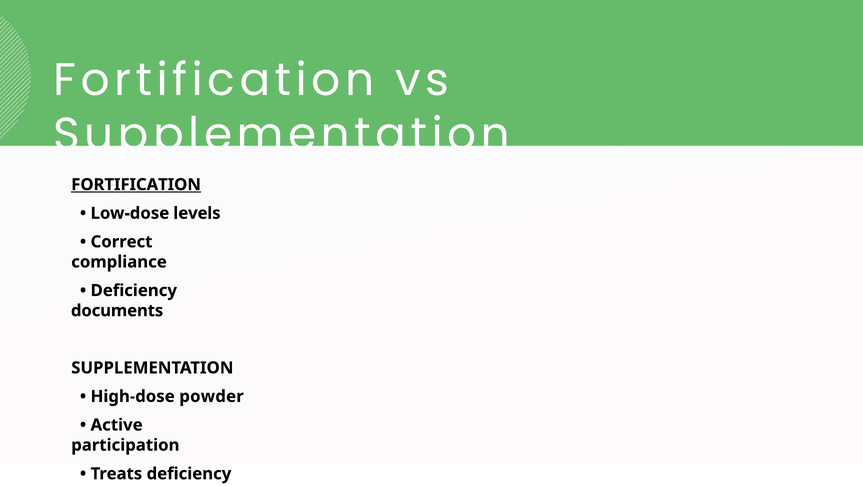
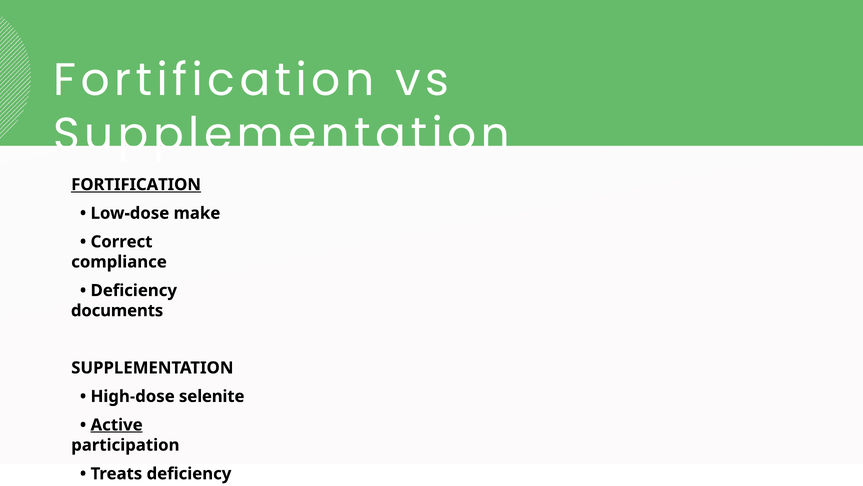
levels: levels -> make (197, 213)
powder: powder -> selenite (212, 396)
Active underline: none -> present (117, 425)
